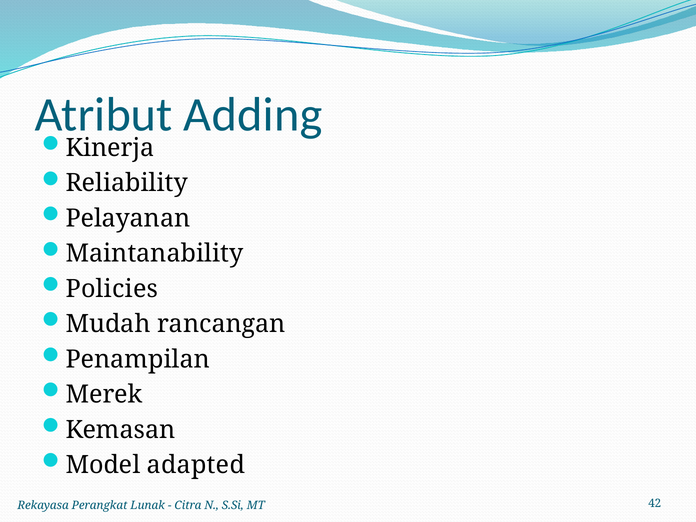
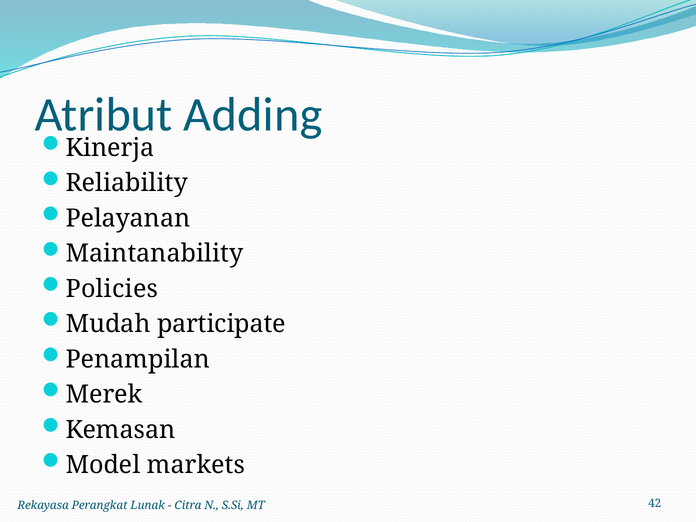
rancangan: rancangan -> participate (221, 324)
adapted: adapted -> markets (196, 465)
